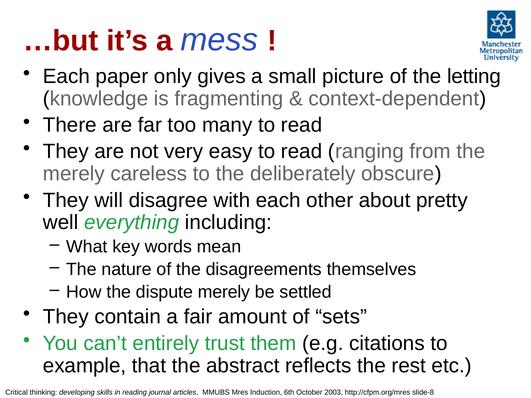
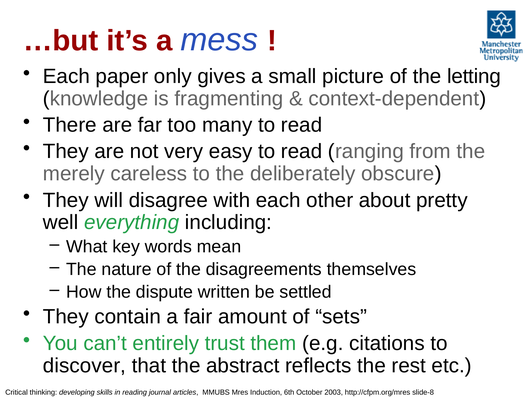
dispute merely: merely -> written (224, 292)
example: example -> discover (84, 366)
